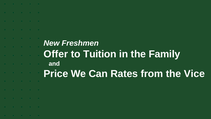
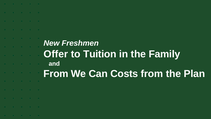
Price: Price -> From (56, 74)
Rates: Rates -> Costs (124, 74)
Vice: Vice -> Plan (194, 74)
